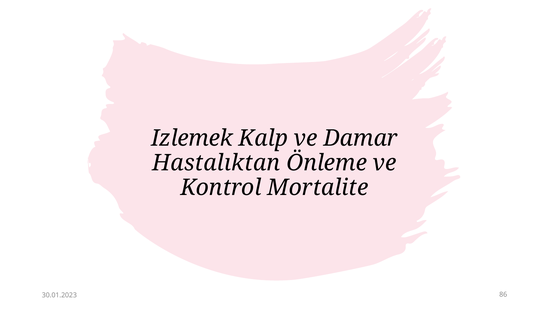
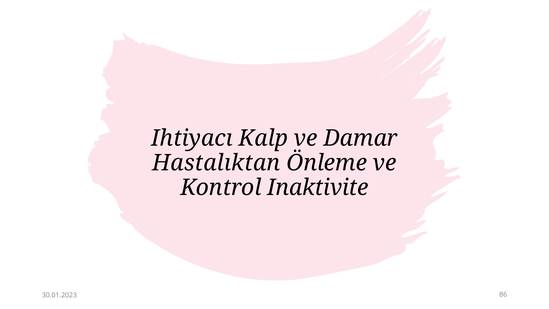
Izlemek: Izlemek -> Ihtiyacı (192, 138)
Mortalite: Mortalite -> Inaktivite (318, 188)
